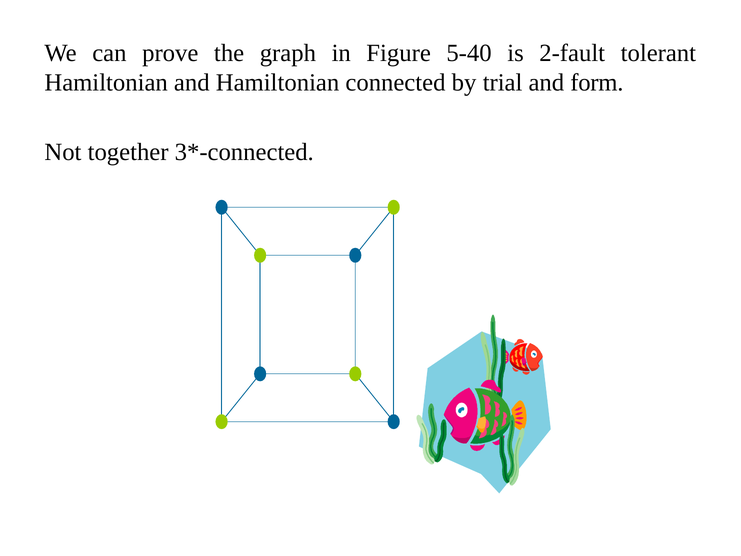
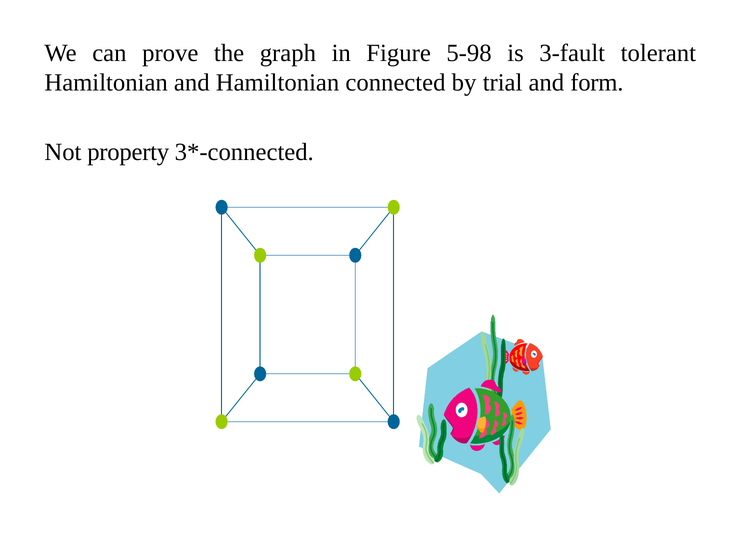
5-40: 5-40 -> 5-98 (469, 53)
2-fault: 2-fault -> 3-fault (572, 53)
together: together -> property (128, 152)
